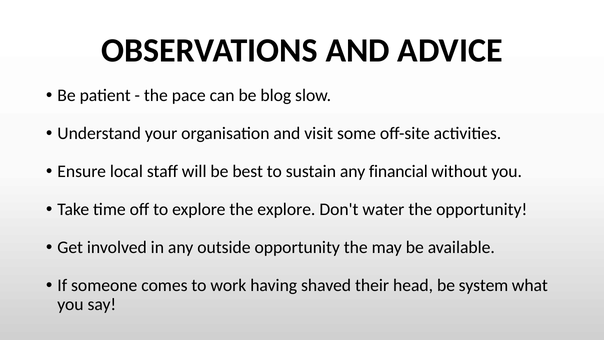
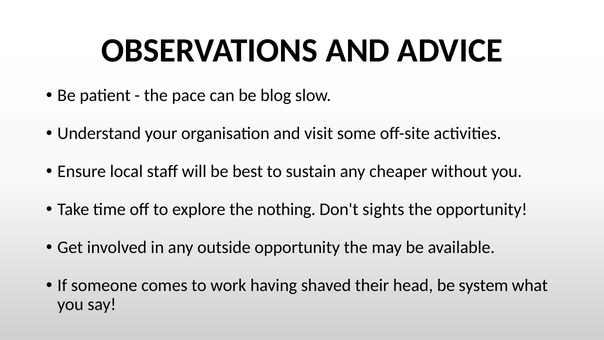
financial: financial -> cheaper (398, 171)
the explore: explore -> nothing (286, 209)
water: water -> sights (383, 209)
